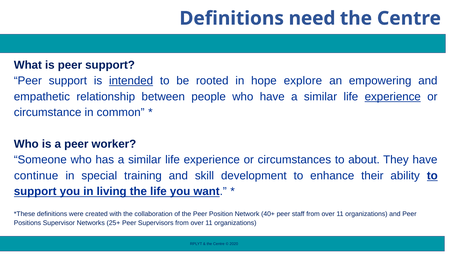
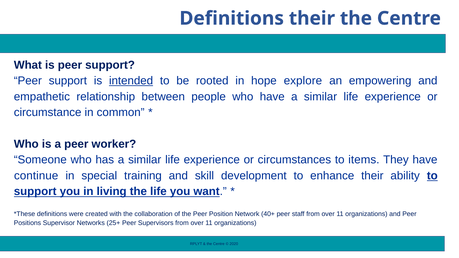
Definitions need: need -> their (312, 18)
experience underline: present -> none (393, 97)
about: about -> items (364, 160)
